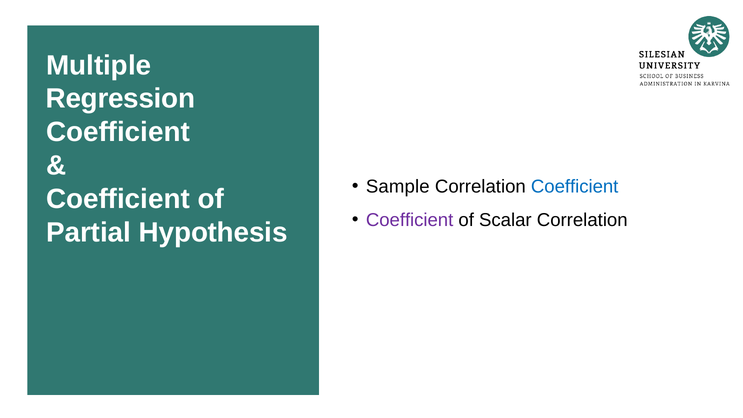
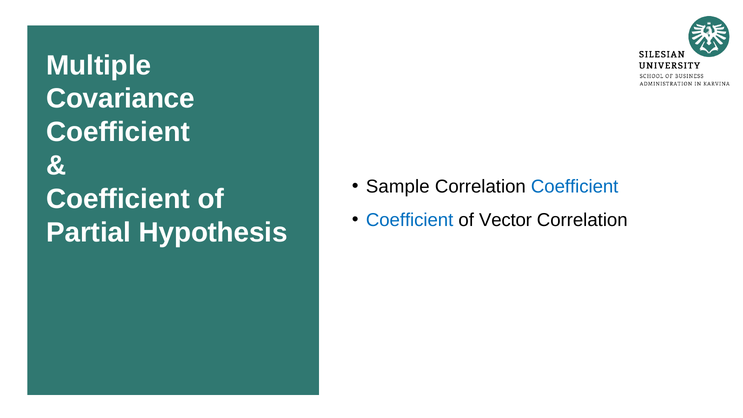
Regression: Regression -> Covariance (120, 99)
Coefficient colour: purple -> blue (410, 220)
Scalar: Scalar -> Vector (505, 220)
